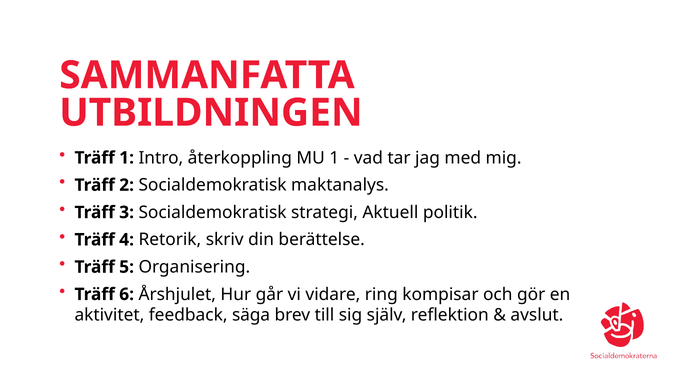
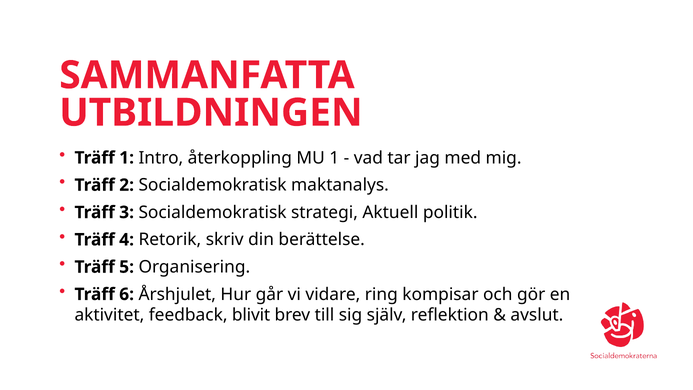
säga: säga -> blivit (251, 315)
